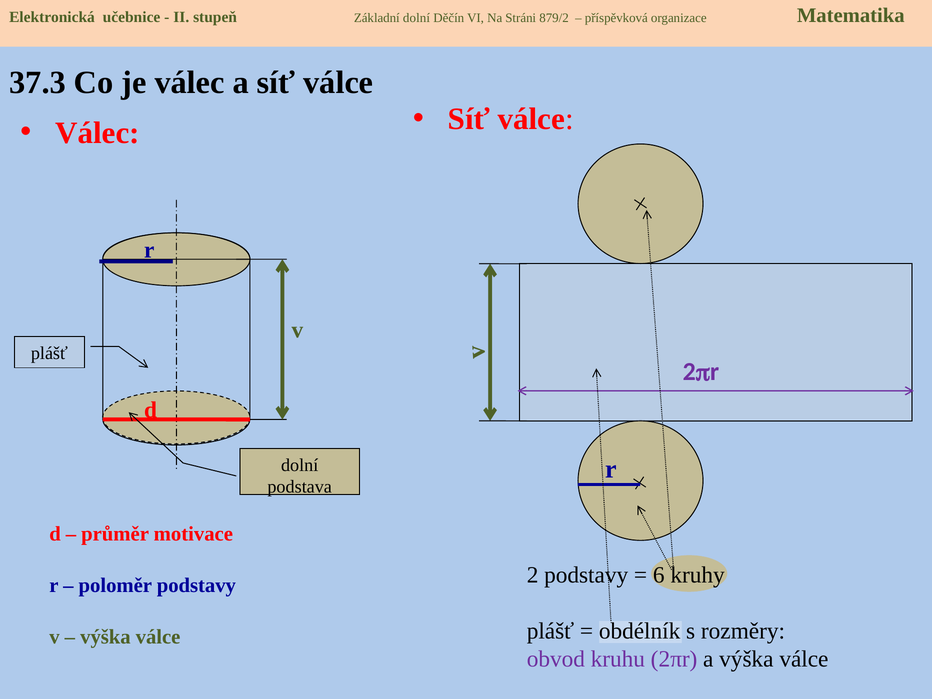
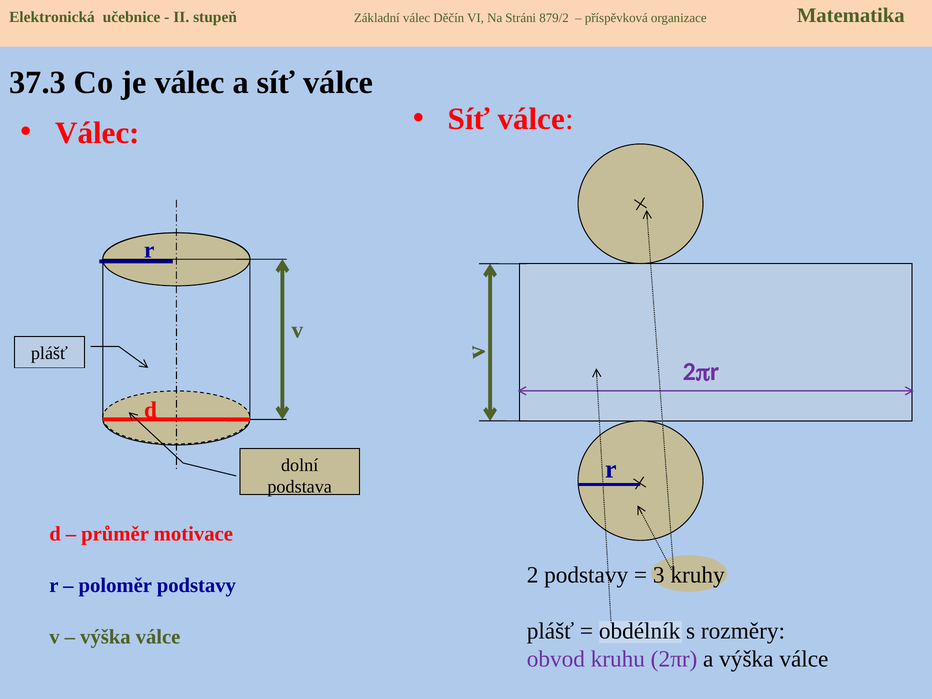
Základní dolní: dolní -> válec (417, 18)
6: 6 -> 3 (659, 575)
